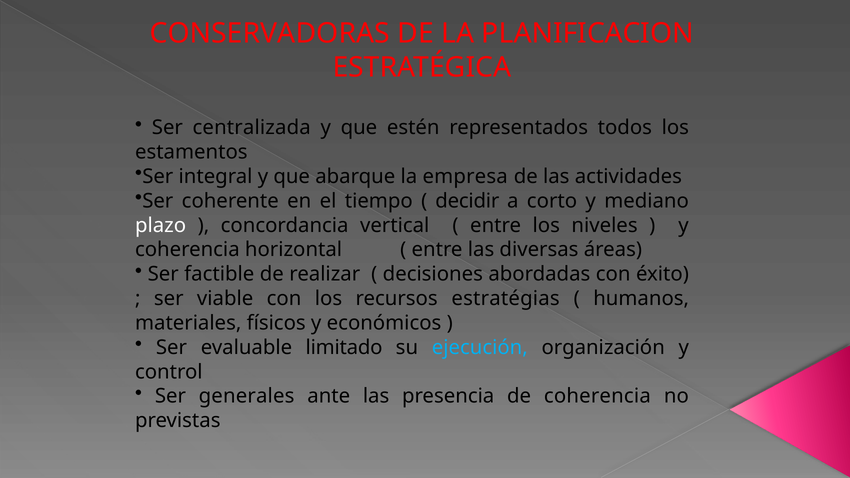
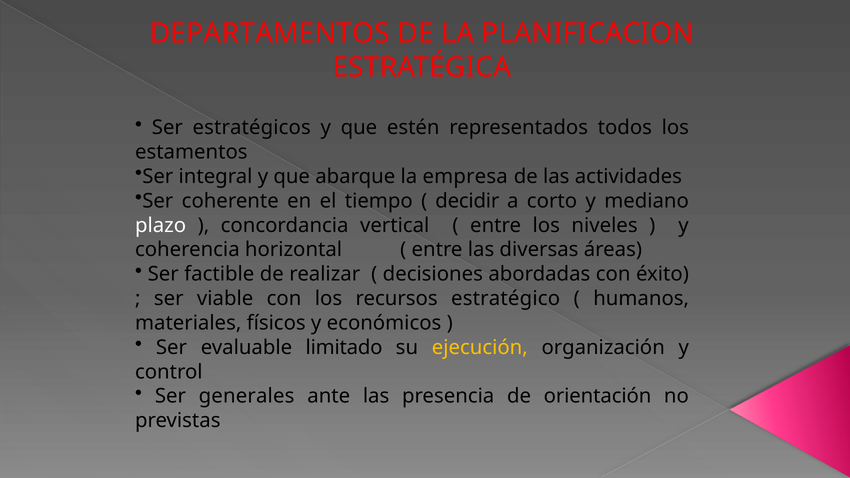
CONSERVADORAS: CONSERVADORAS -> DEPARTAMENTOS (270, 33)
centralizada: centralizada -> estratégicos (252, 128)
estratégias: estratégias -> estratégico (506, 299)
ejecución colour: light blue -> yellow (480, 347)
de coherencia: coherencia -> orientación (598, 396)
